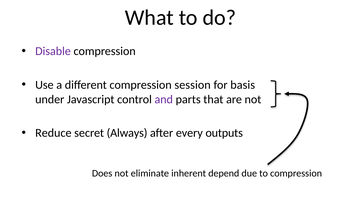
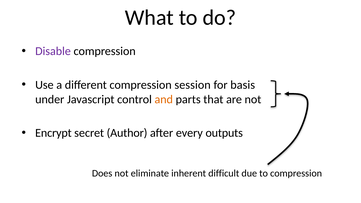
and colour: purple -> orange (164, 99)
Reduce: Reduce -> Encrypt (53, 133)
Always: Always -> Author (127, 133)
depend: depend -> difficult (224, 173)
